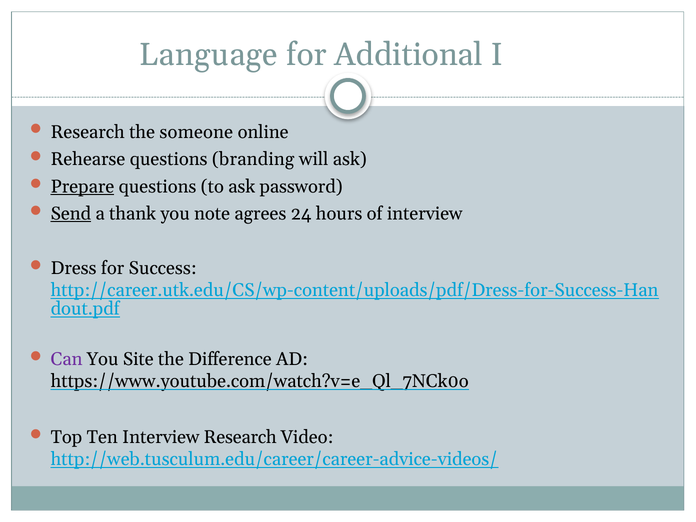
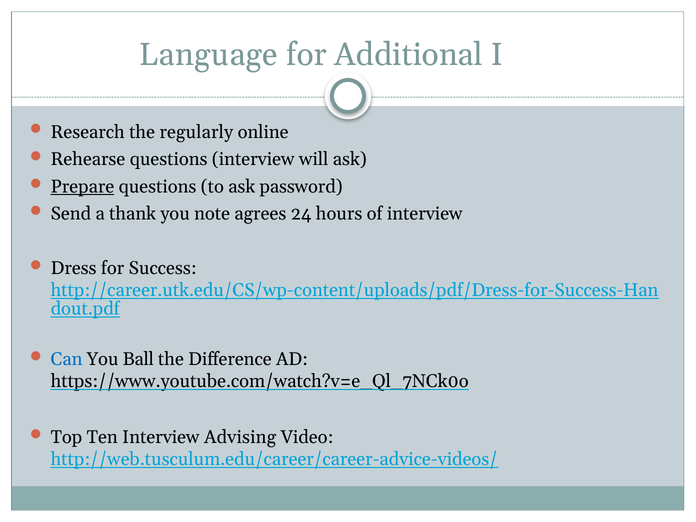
someone: someone -> regularly (196, 132)
questions branding: branding -> interview (253, 159)
Send underline: present -> none (71, 214)
Can colour: purple -> blue (67, 359)
Site: Site -> Ball (138, 359)
Interview Research: Research -> Advising (240, 437)
